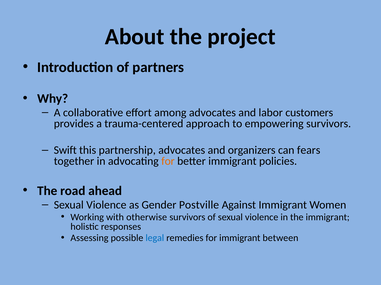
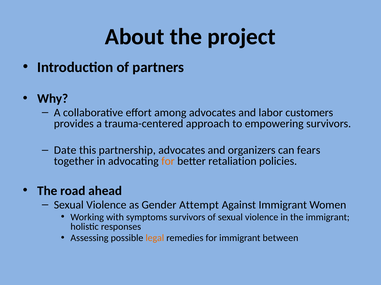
Swift: Swift -> Date (65, 151)
better immigrant: immigrant -> retaliation (232, 162)
Postville: Postville -> Attempt (199, 205)
otherwise: otherwise -> symptoms (147, 218)
legal colour: blue -> orange (155, 239)
